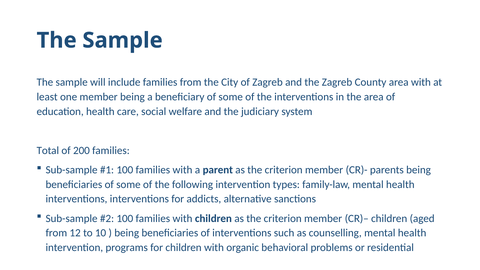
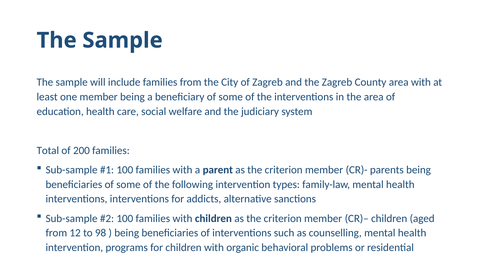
10: 10 -> 98 (101, 233)
